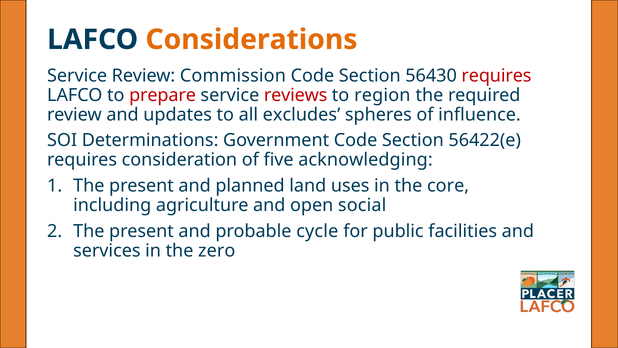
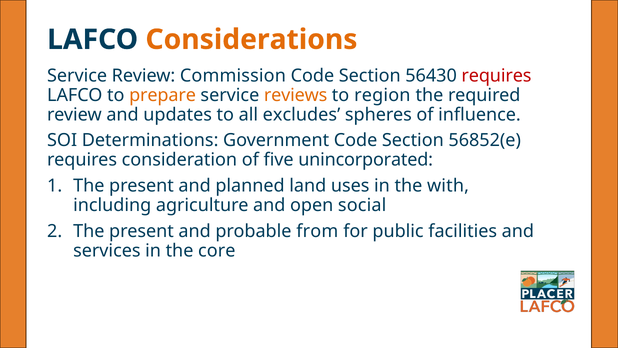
prepare colour: red -> orange (163, 95)
reviews colour: red -> orange (296, 95)
56422(e: 56422(e -> 56852(e (485, 140)
acknowledging: acknowledging -> unincorporated (366, 160)
core: core -> with (448, 186)
cycle: cycle -> from (317, 231)
zero: zero -> core (217, 250)
